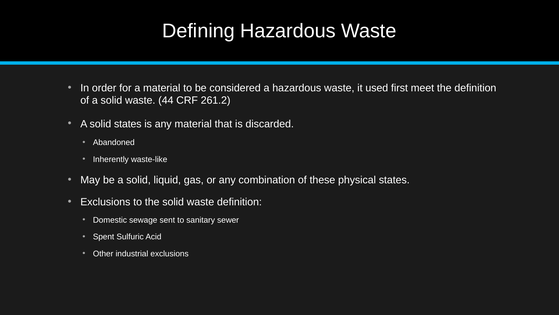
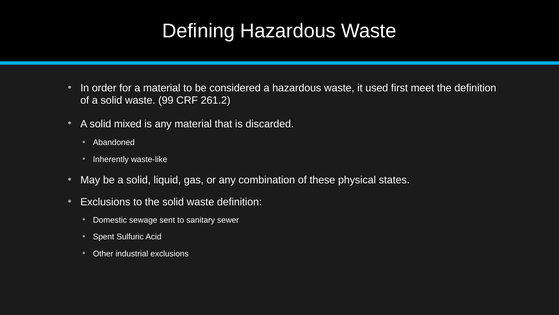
44: 44 -> 99 (166, 100)
solid states: states -> mixed (128, 124)
